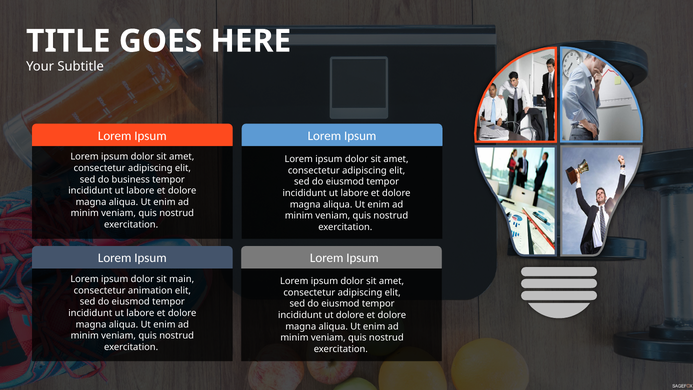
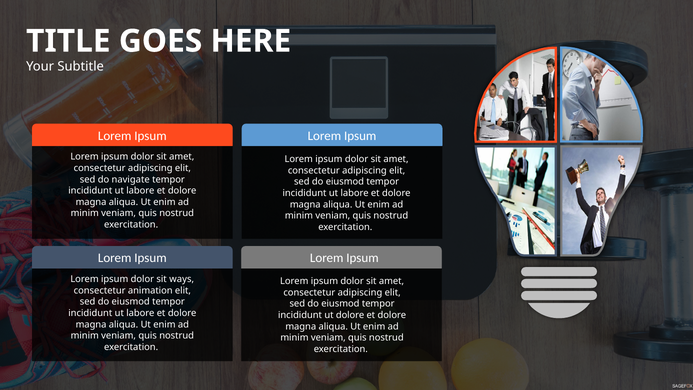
business: business -> navigate (131, 179)
main: main -> ways (182, 279)
